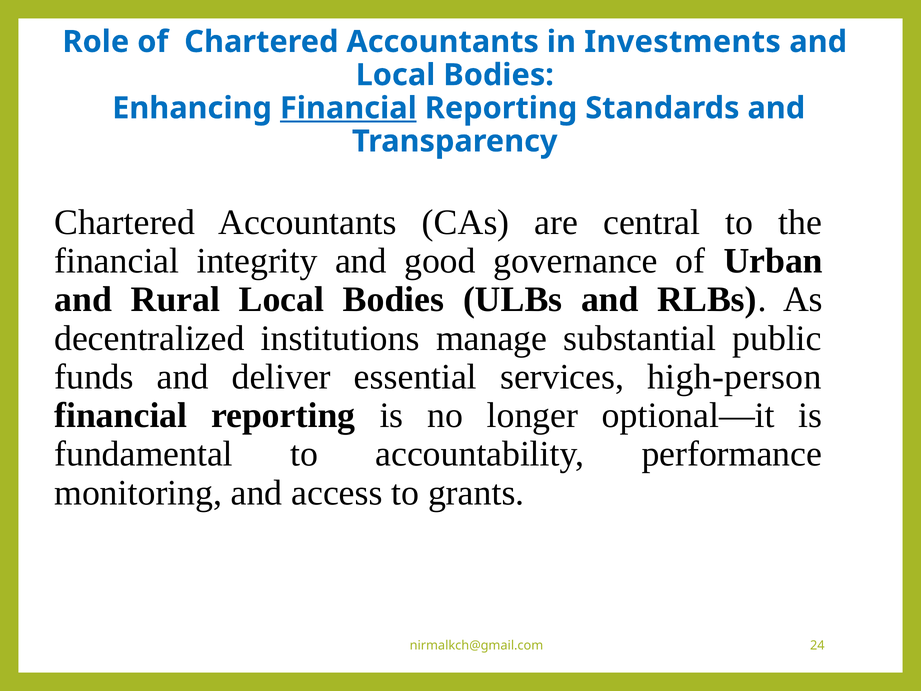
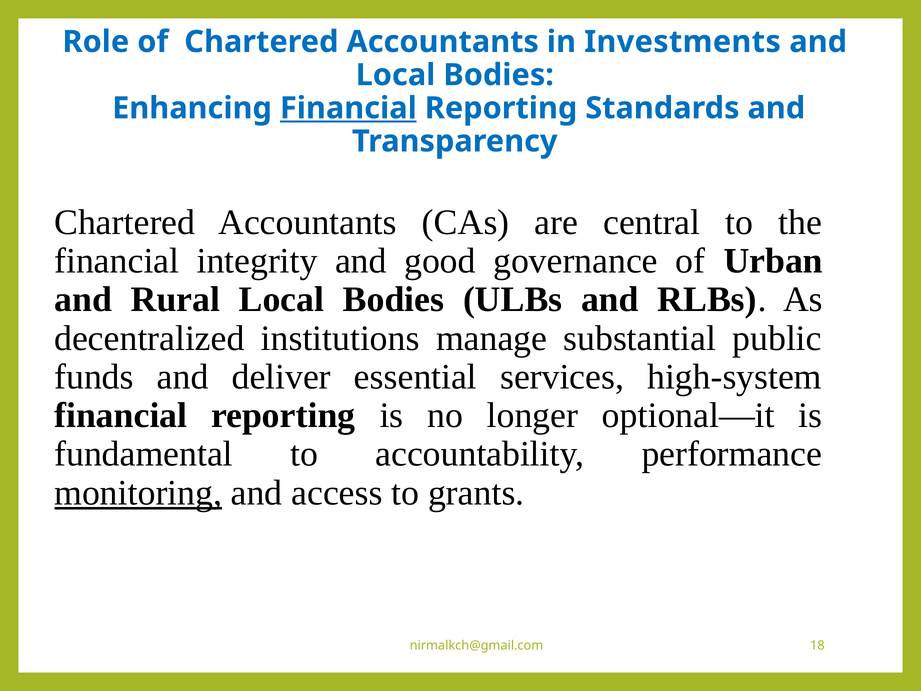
high-person: high-person -> high-system (734, 377)
monitoring underline: none -> present (138, 493)
24: 24 -> 18 (817, 645)
